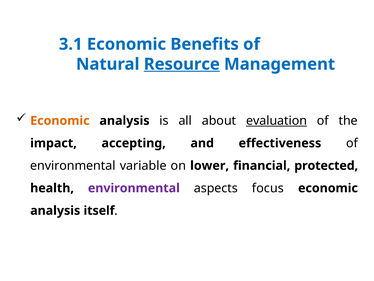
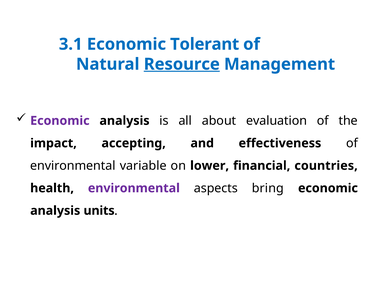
Benefits: Benefits -> Tolerant (205, 44)
Economic colour: orange -> purple (60, 121)
evaluation underline: present -> none (277, 121)
protected: protected -> countries (326, 165)
focus: focus -> bring (268, 188)
itself: itself -> units (99, 210)
